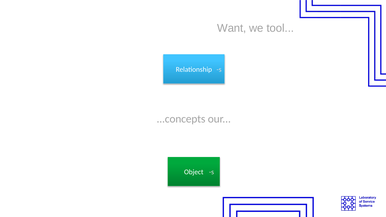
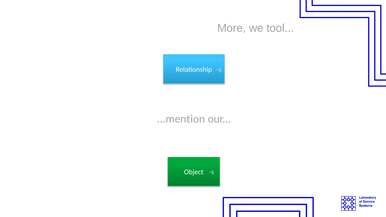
Want: Want -> More (232, 28)
...concepts: ...concepts -> ...mention (181, 119)
